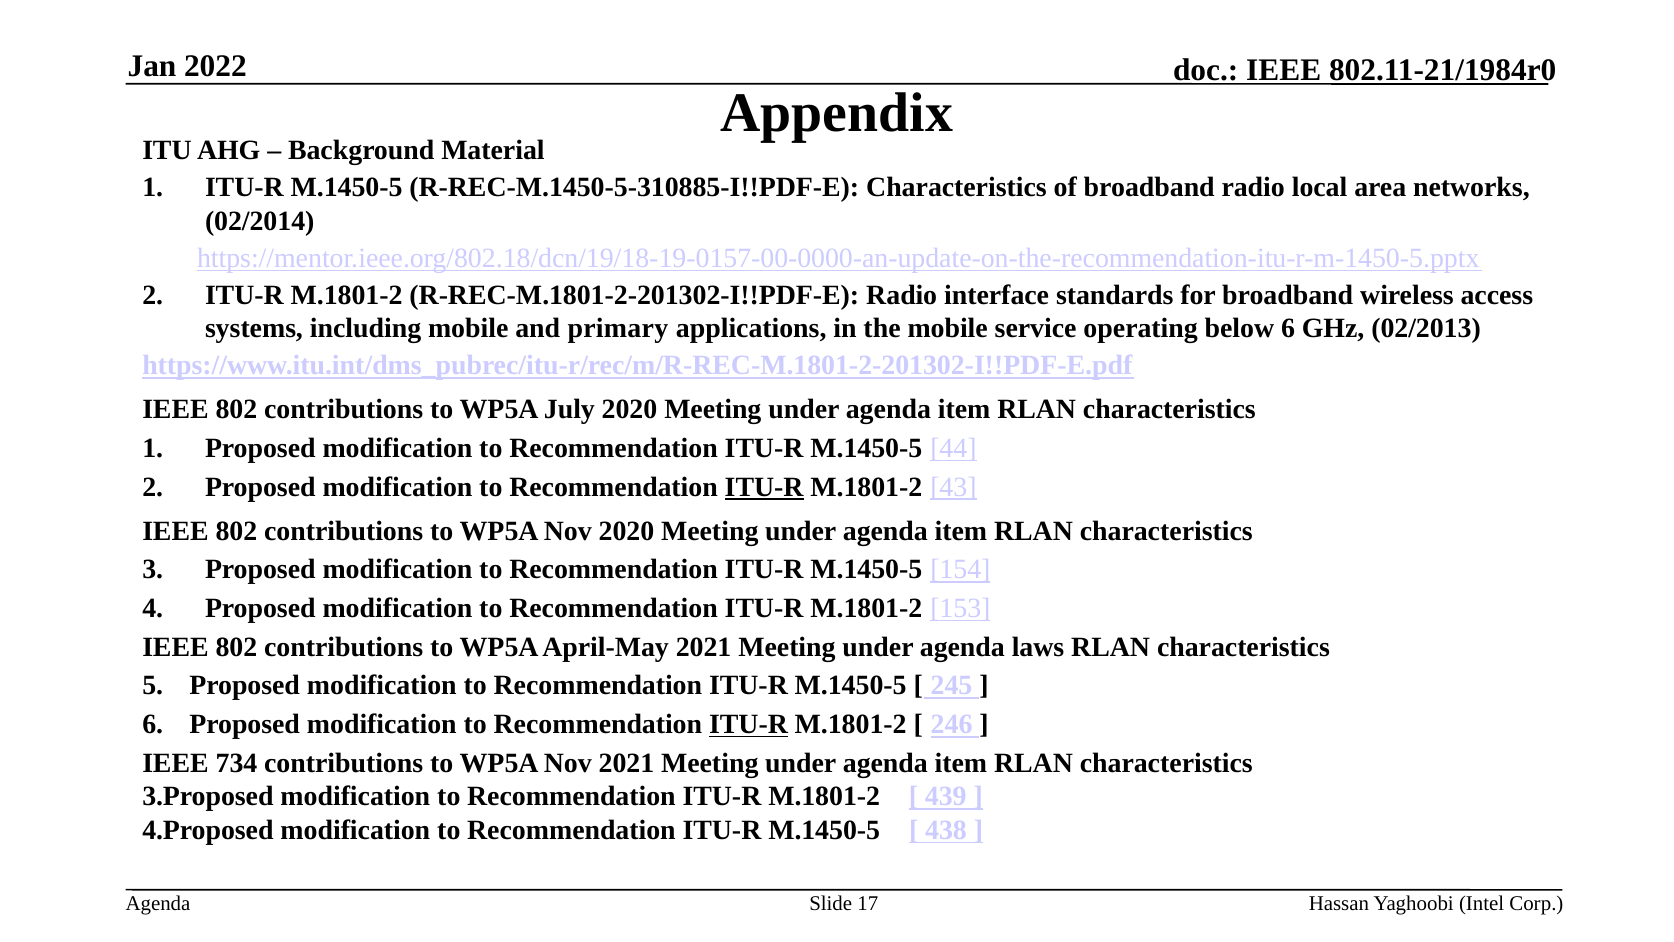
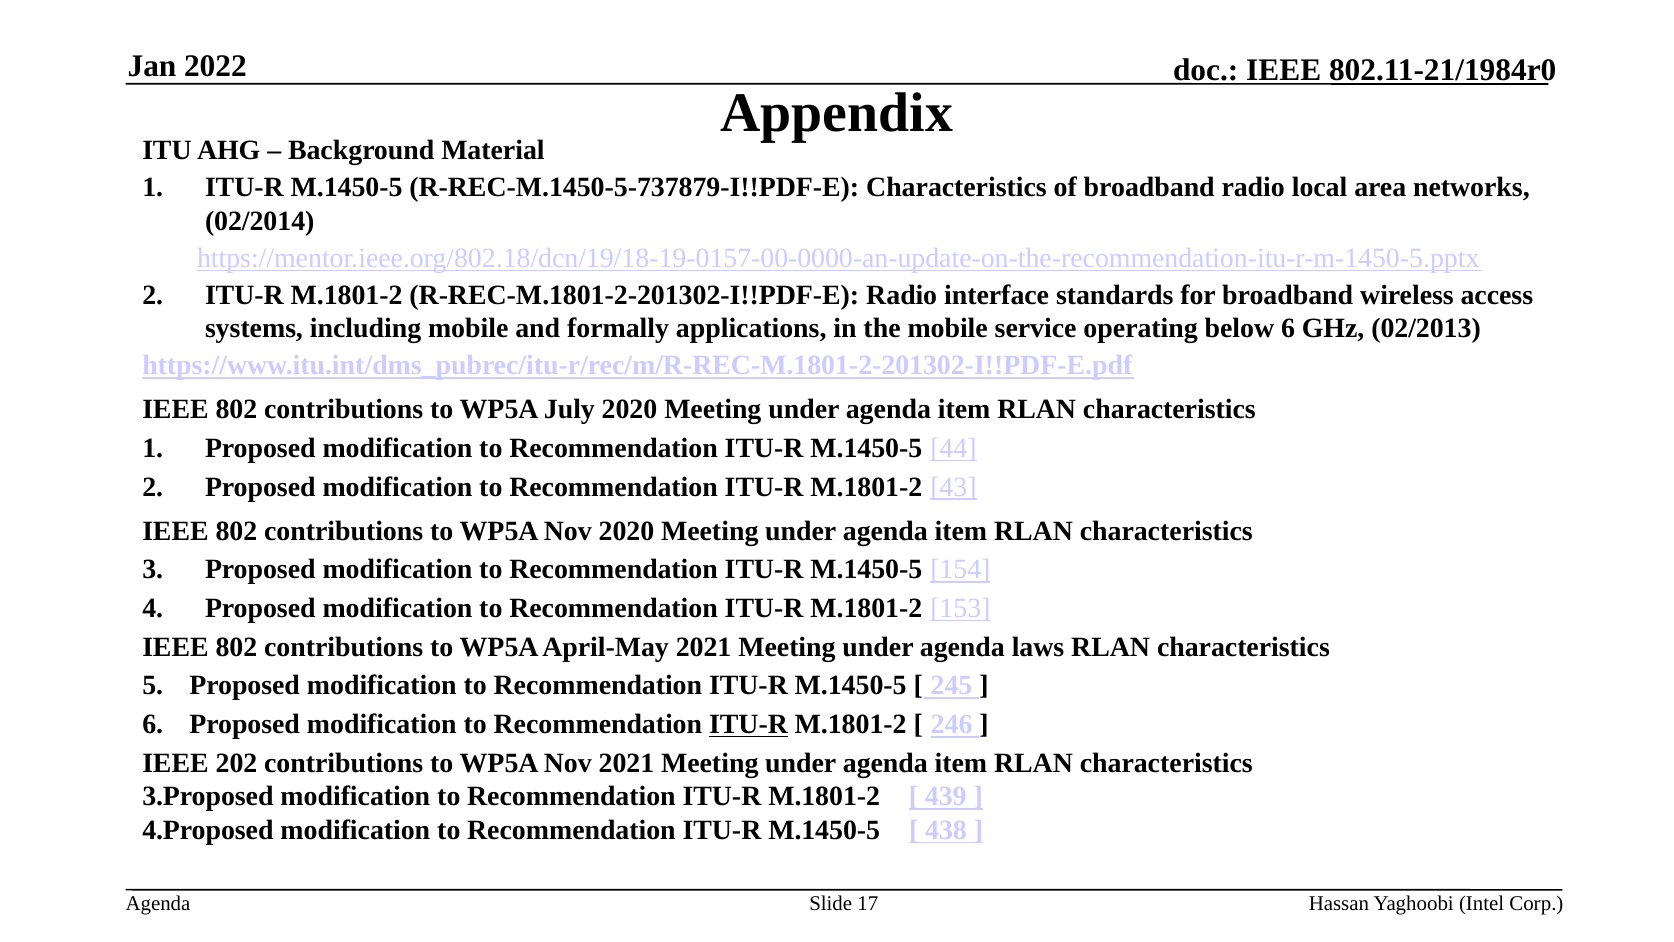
R-REC-M.1450-5-310885-I!!PDF-E: R-REC-M.1450-5-310885-I!!PDF-E -> R-REC-M.1450-5-737879-I!!PDF-E (634, 188)
primary: primary -> formally (618, 328)
ITU-R underline: present -> none (764, 487)
734: 734 -> 202 (236, 763)
